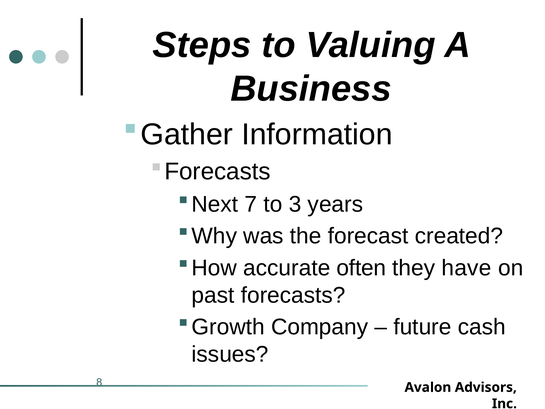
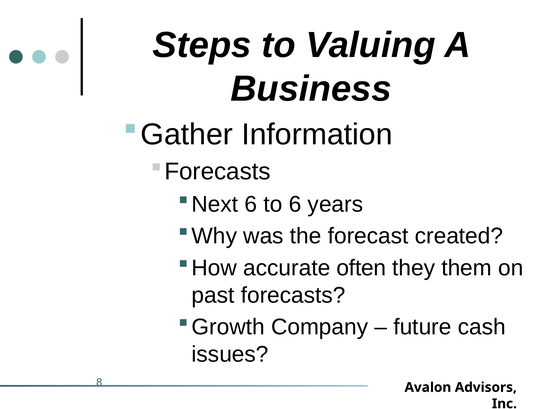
7: 7 -> 6 (251, 204)
to 3: 3 -> 6 (295, 204)
have: have -> them (467, 268)
